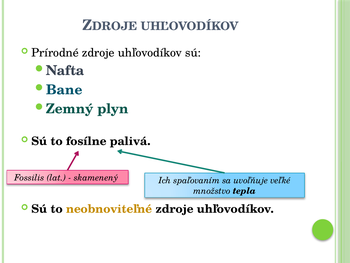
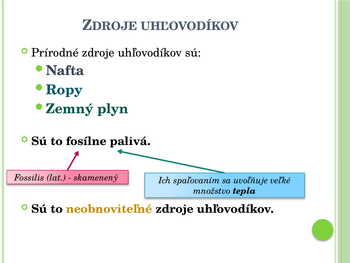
Bane: Bane -> Ropy (64, 90)
